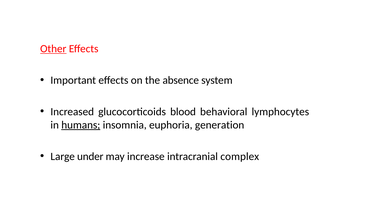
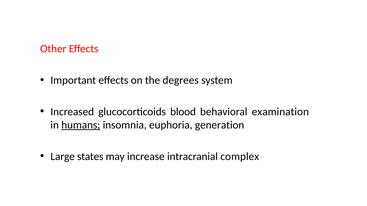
Other underline: present -> none (53, 49)
absence: absence -> degrees (181, 80)
lymphocytes: lymphocytes -> examination (280, 112)
under: under -> states (90, 157)
